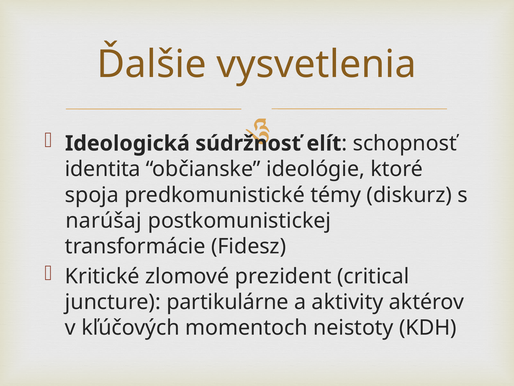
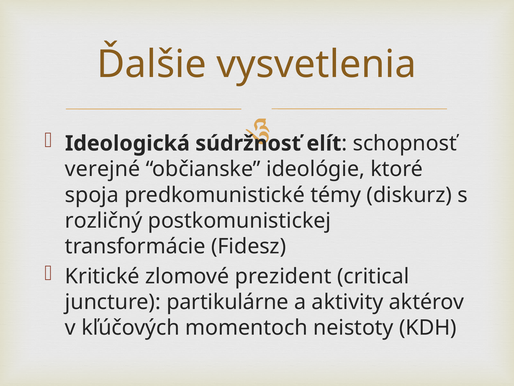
identita: identita -> verejné (103, 169)
narúšaj: narúšaj -> rozličný (104, 220)
